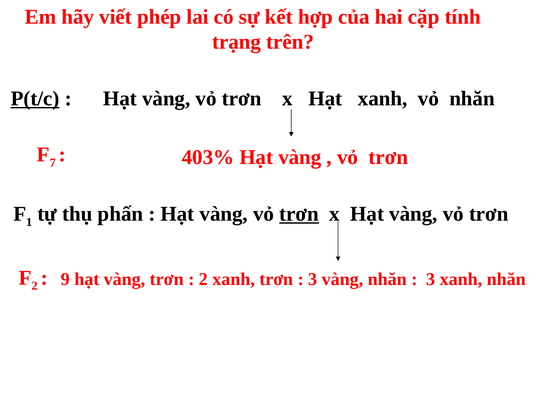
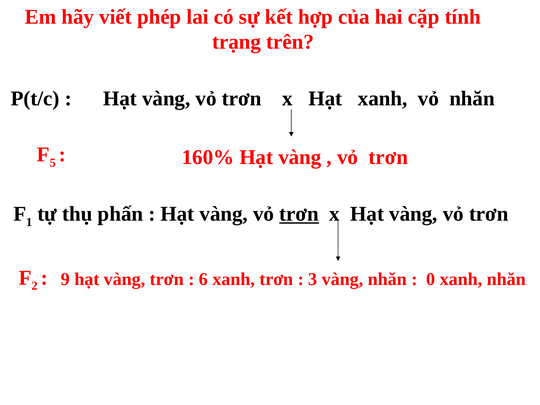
P(t/c underline: present -> none (35, 99)
7: 7 -> 5 (53, 163)
403%: 403% -> 160% (208, 157)
2: 2 -> 6 (203, 279)
3: 3 -> 0 (431, 279)
